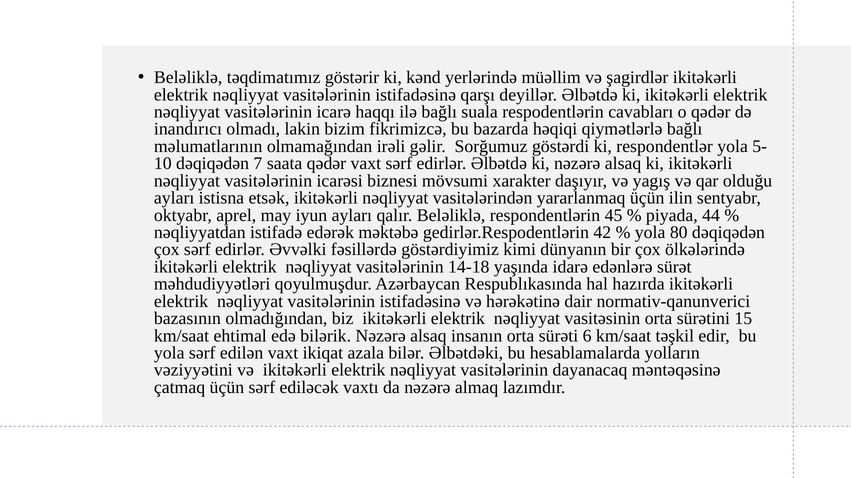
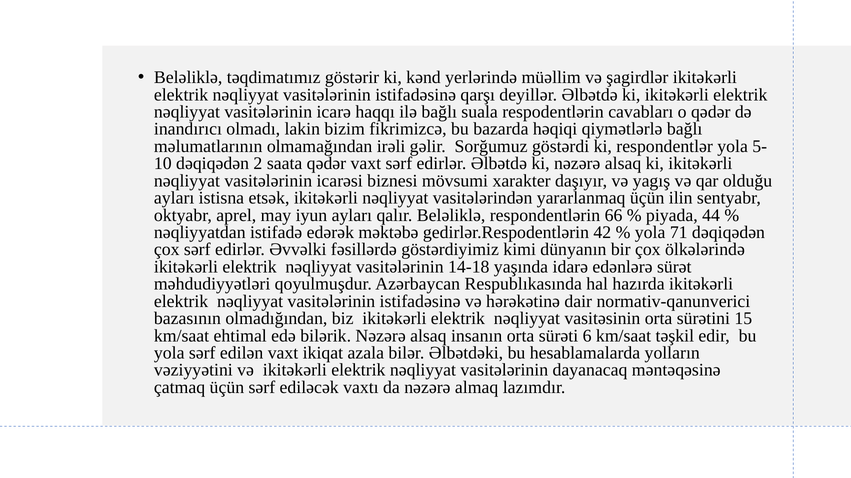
7: 7 -> 2 (258, 164)
45: 45 -> 66 (614, 216)
80: 80 -> 71 (679, 233)
